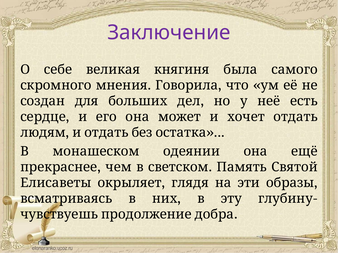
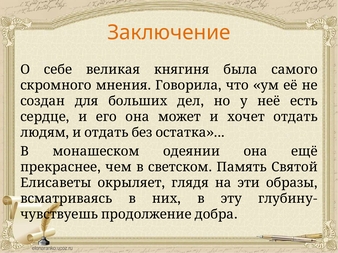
Заключение colour: purple -> orange (169, 33)
